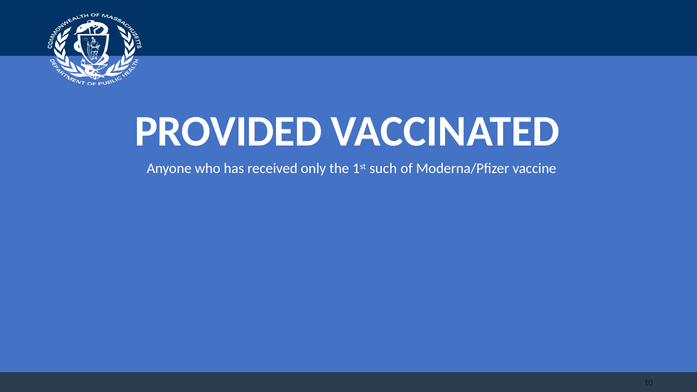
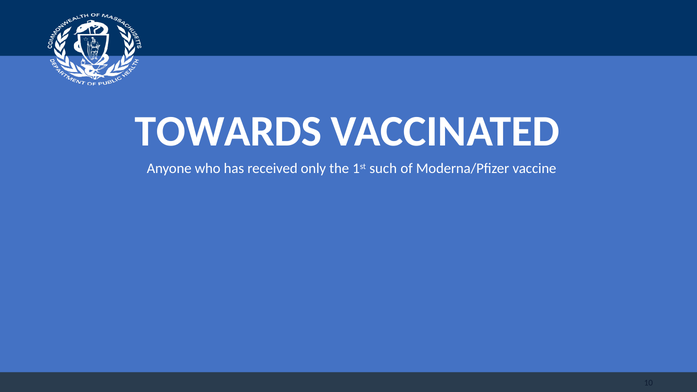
PROVIDED: PROVIDED -> TOWARDS (228, 131)
